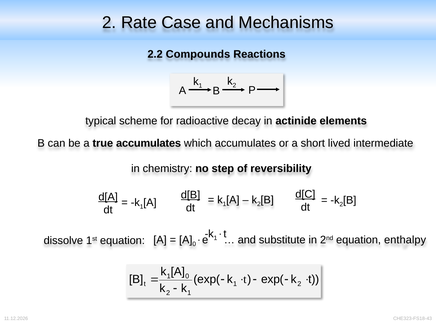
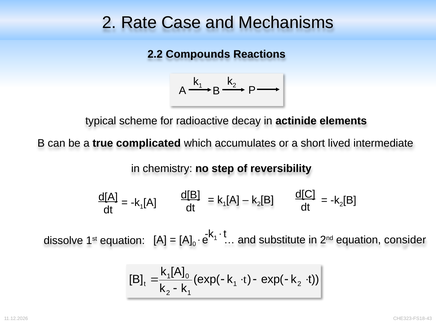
true accumulates: accumulates -> complicated (148, 143)
enthalpy: enthalpy -> consider (405, 240)
